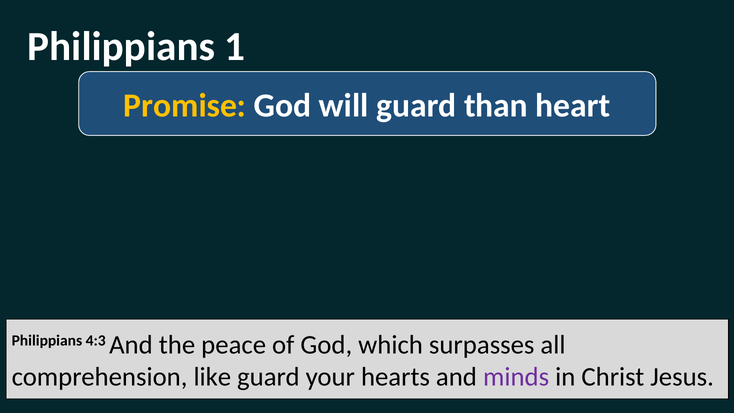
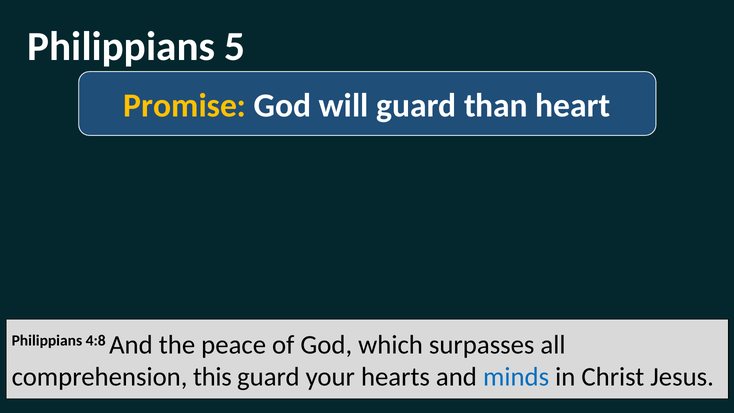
1: 1 -> 5 (235, 46)
4:3: 4:3 -> 4:8 (96, 340)
like: like -> this (212, 377)
minds colour: purple -> blue (516, 377)
